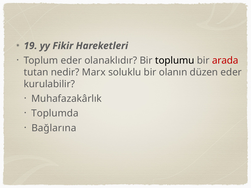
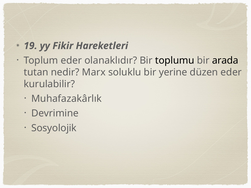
arada colour: red -> black (225, 61)
olanın: olanın -> yerine (173, 72)
Toplumda: Toplumda -> Devrimine (55, 114)
Bağlarına: Bağlarına -> Sosyolojik (54, 128)
